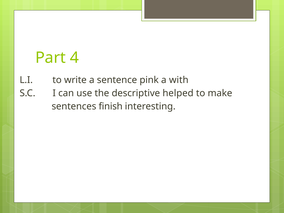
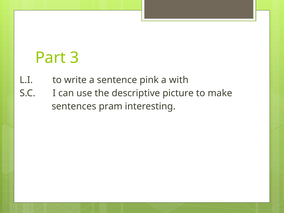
4: 4 -> 3 (74, 58)
helped: helped -> picture (178, 93)
finish: finish -> pram (111, 106)
